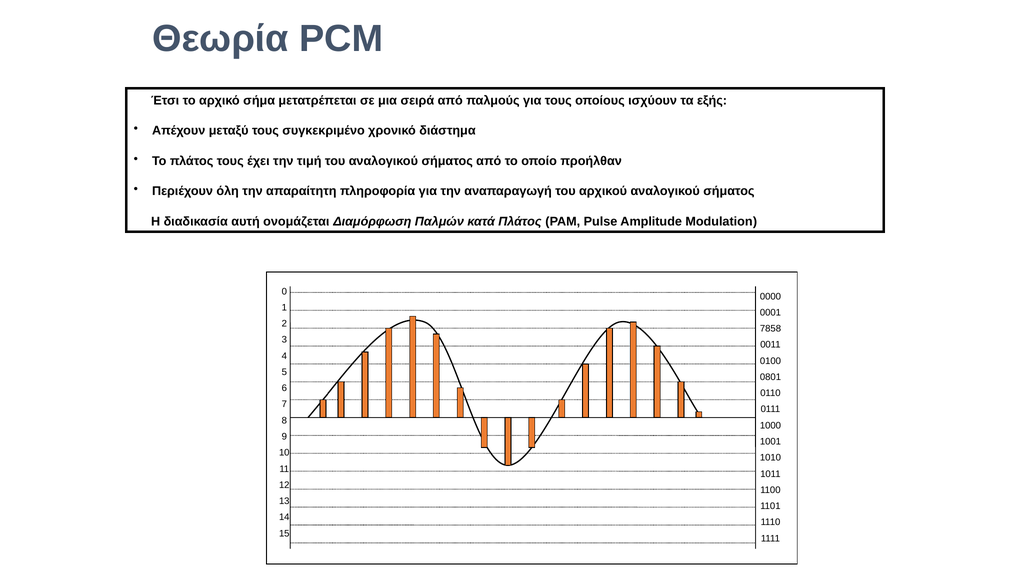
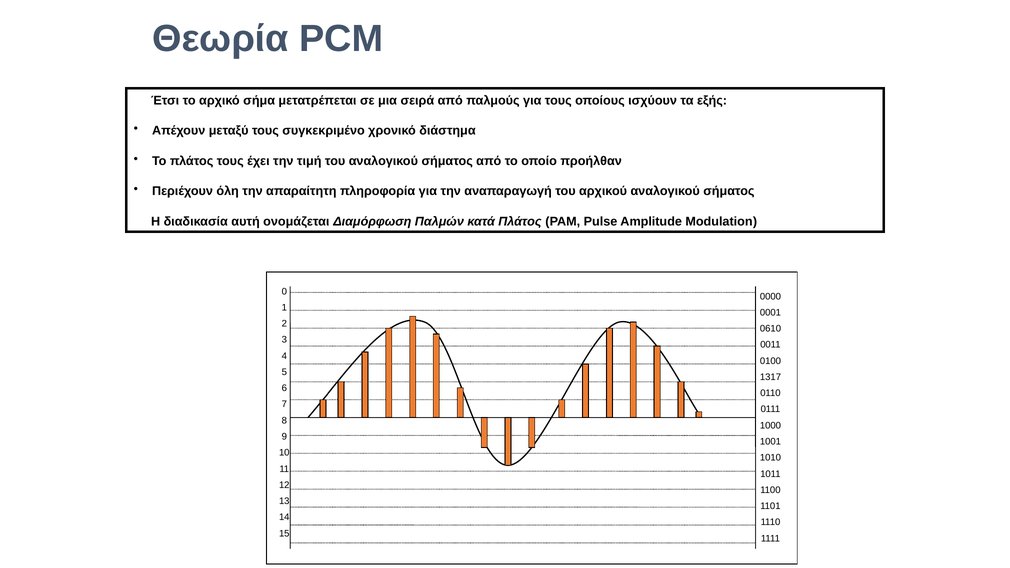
7858: 7858 -> 0610 (770, 329)
0801: 0801 -> 1317 (770, 377)
